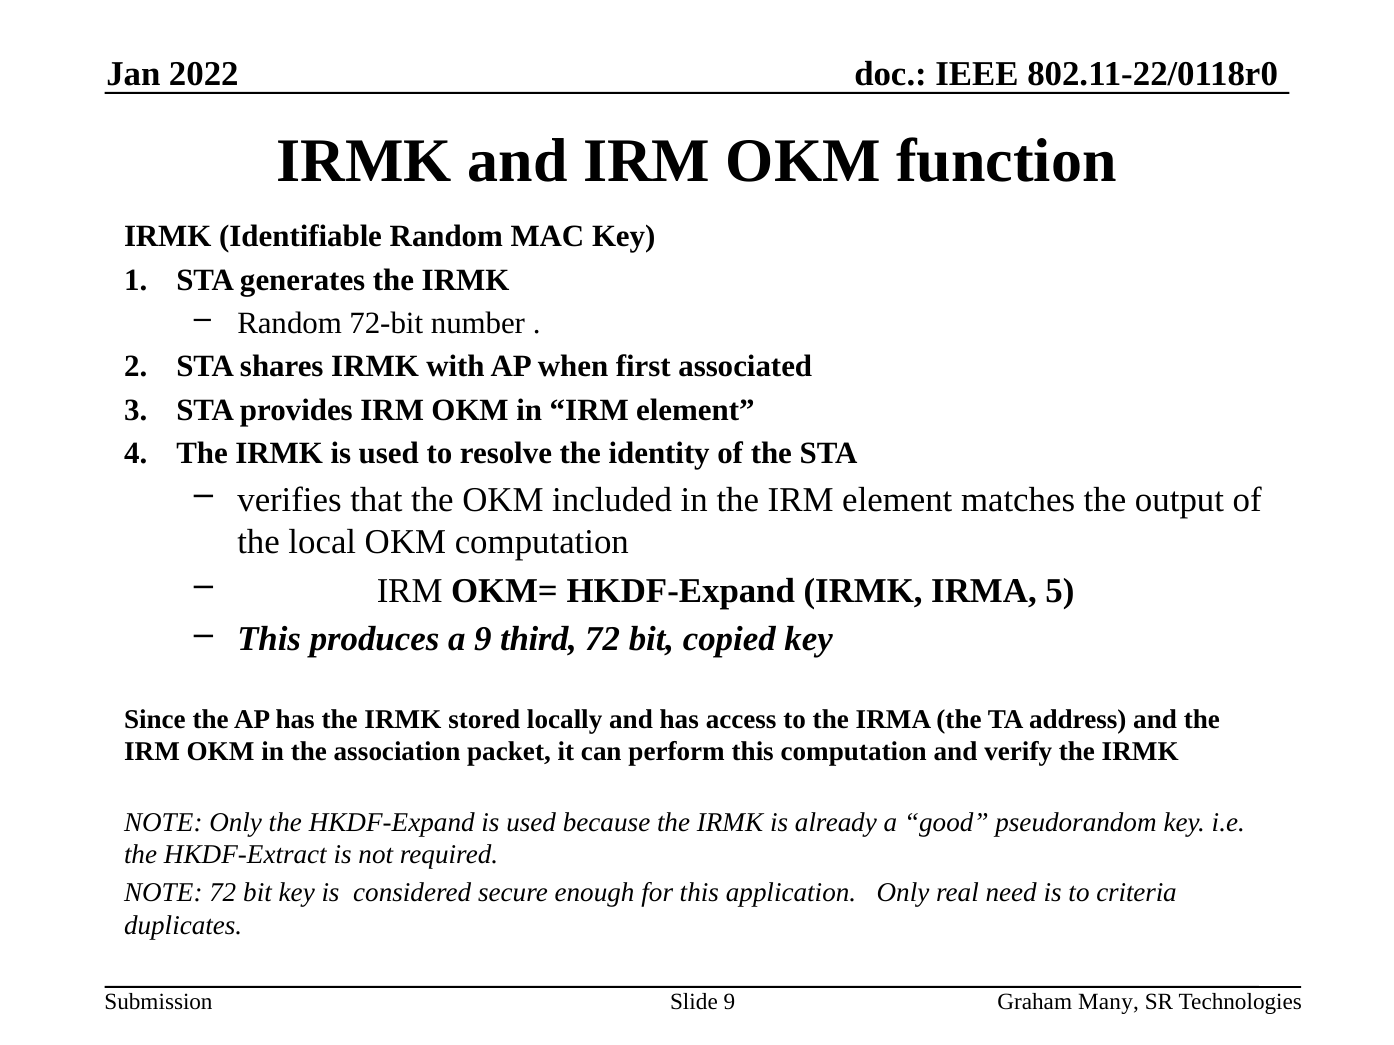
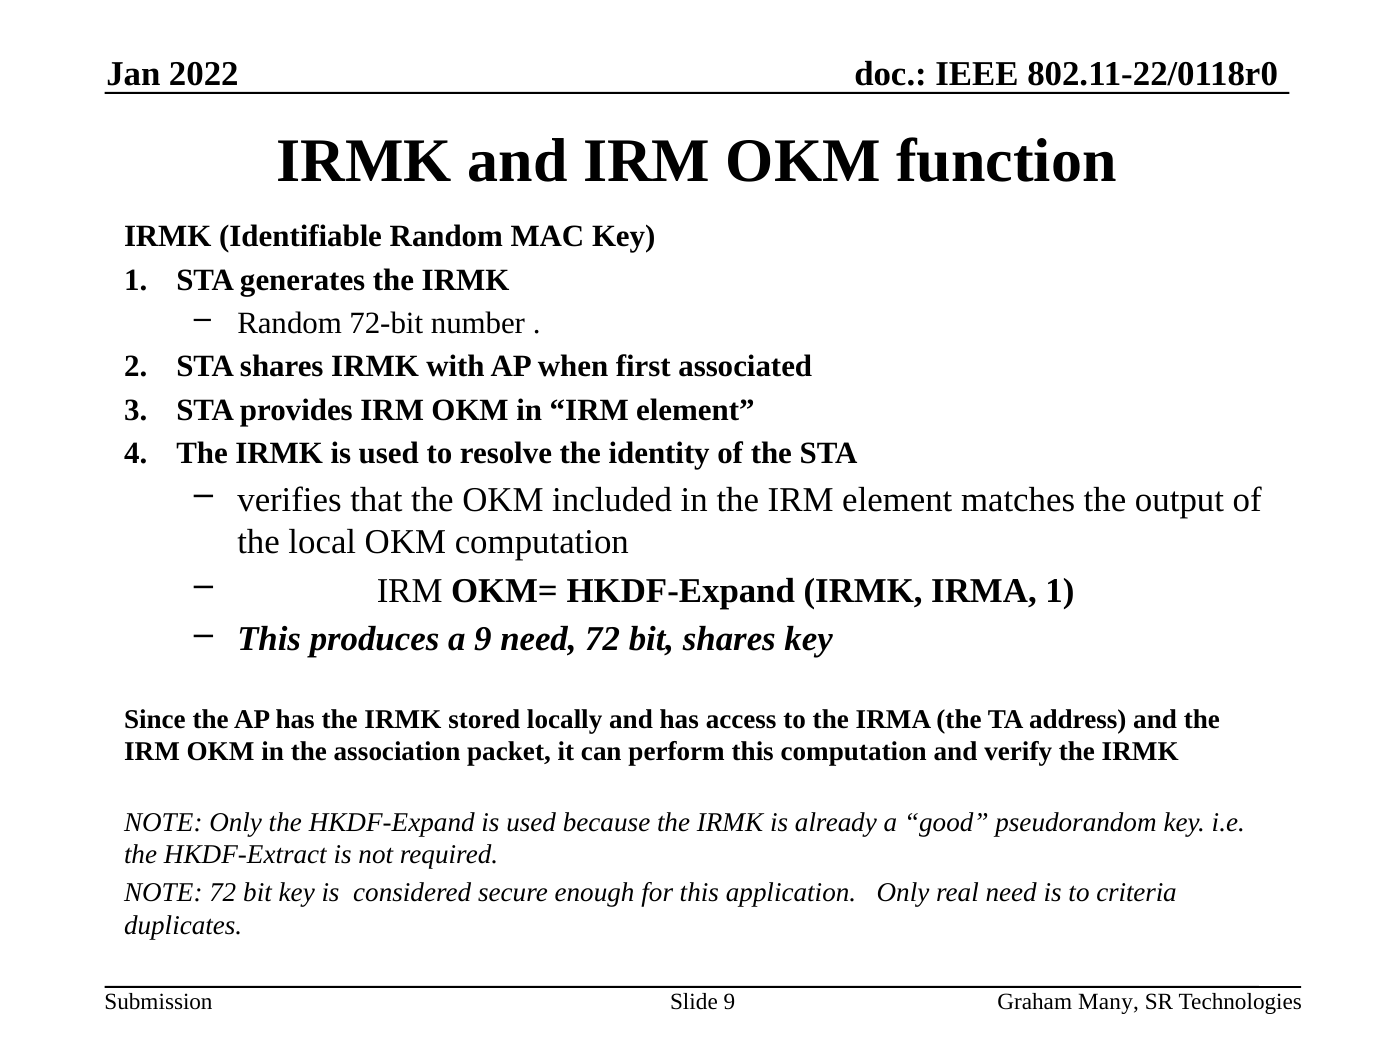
IRMA 5: 5 -> 1 (1060, 591)
9 third: third -> need (538, 640)
bit copied: copied -> shares (729, 640)
